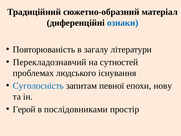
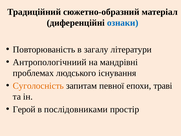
Перекладознавчий: Перекладознавчий -> Антропологічниий (50, 62)
сутностей: сутностей -> мандрівні (119, 62)
Суголосність colour: blue -> orange (38, 86)
нову: нову -> траві (163, 86)
